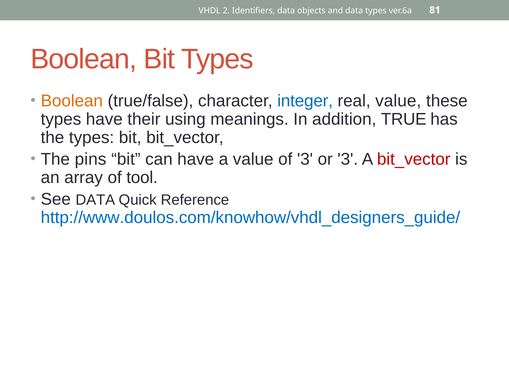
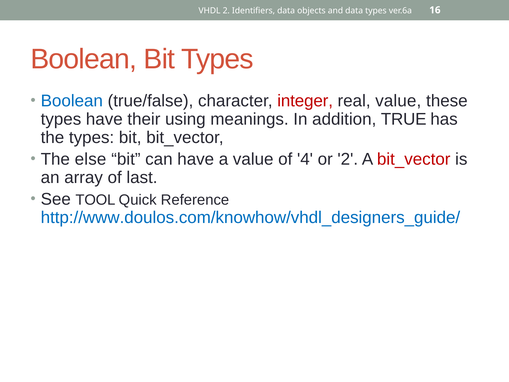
81: 81 -> 16 (435, 10)
Boolean colour: orange -> blue (72, 101)
integer colour: blue -> red (305, 101)
pins: pins -> else (91, 159)
of 3: 3 -> 4 (305, 159)
or 3: 3 -> 2 (348, 159)
tool: tool -> last (142, 177)
See DATA: DATA -> TOOL (95, 200)
